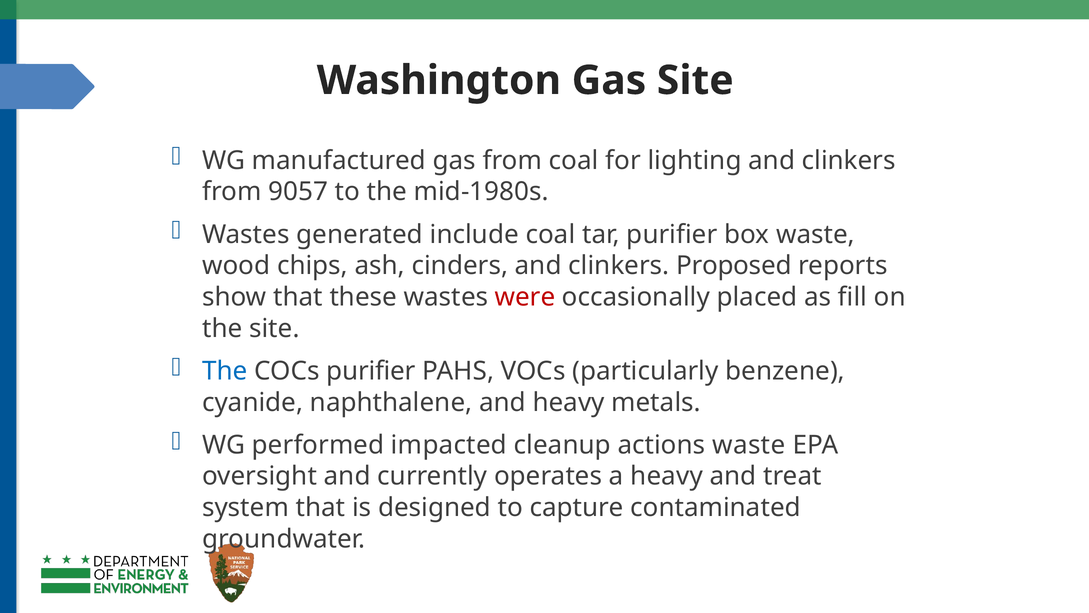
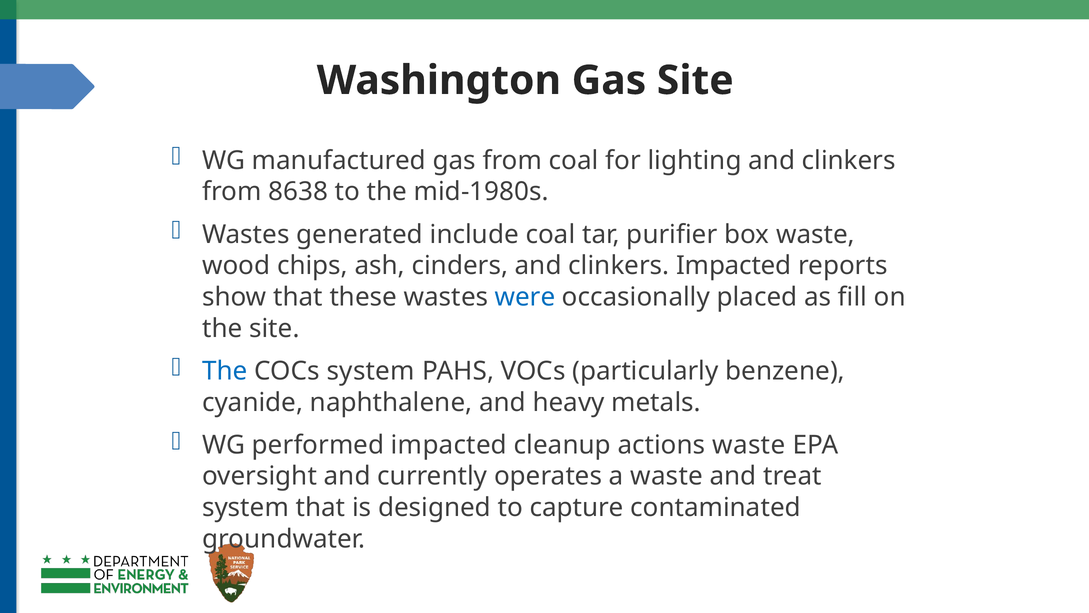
9057: 9057 -> 8638 (298, 192)
clinkers Proposed: Proposed -> Impacted (734, 266)
were colour: red -> blue (525, 297)
COCs purifier: purifier -> system (371, 371)
a heavy: heavy -> waste (667, 476)
